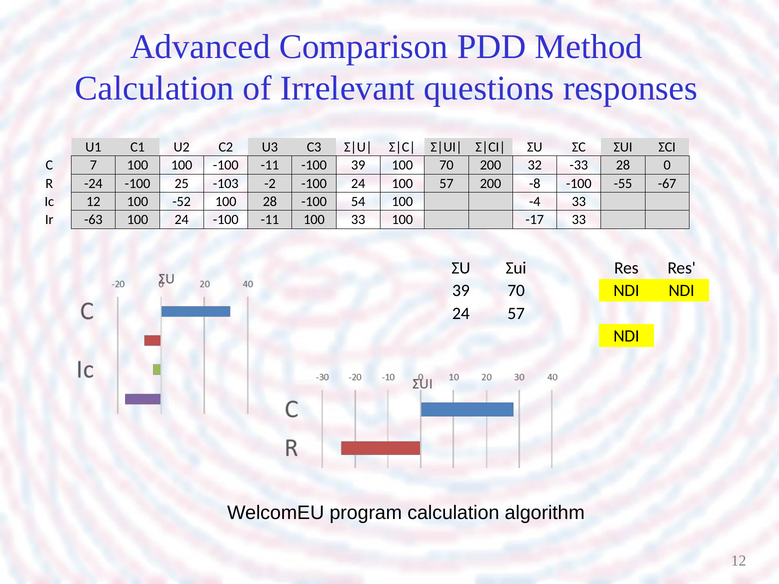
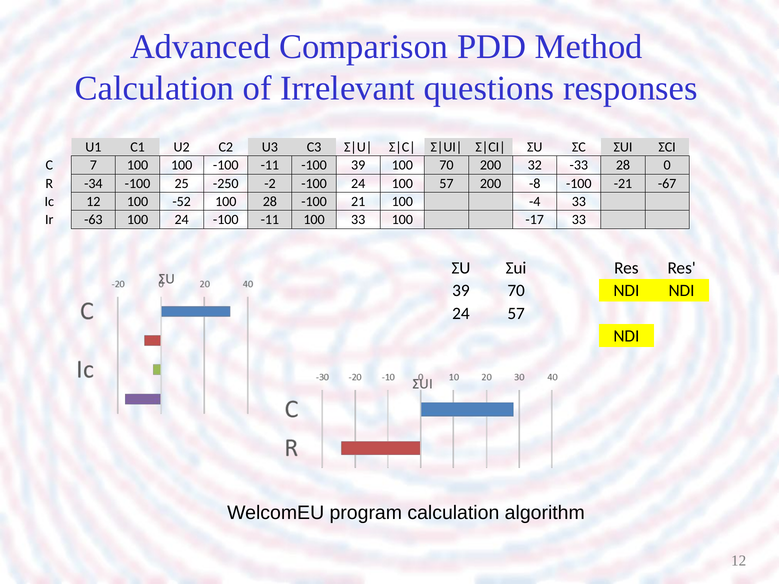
-24: -24 -> -34 (93, 184)
-103: -103 -> -250 (226, 184)
-55: -55 -> -21 (623, 184)
54: 54 -> 21 (358, 202)
